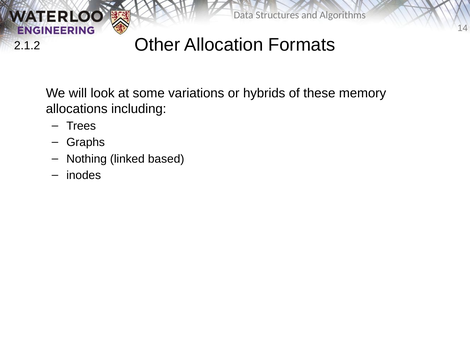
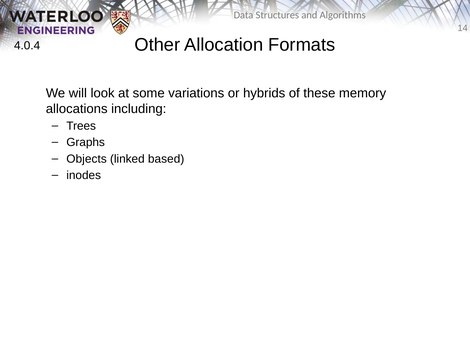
2.1.2: 2.1.2 -> 4.0.4 (27, 46)
Nothing: Nothing -> Objects (87, 159)
